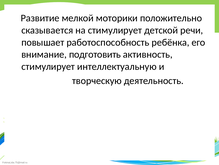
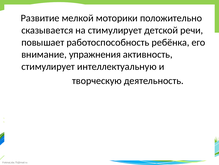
подготовить: подготовить -> упражнения (95, 54)
